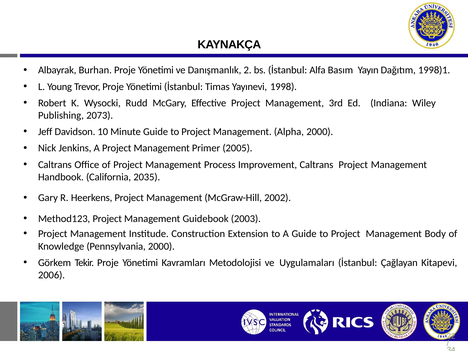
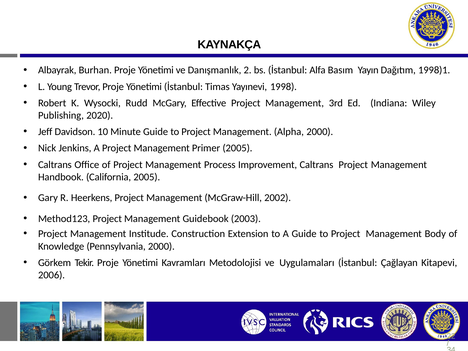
2073: 2073 -> 2020 (100, 115)
California 2035: 2035 -> 2005 (147, 177)
